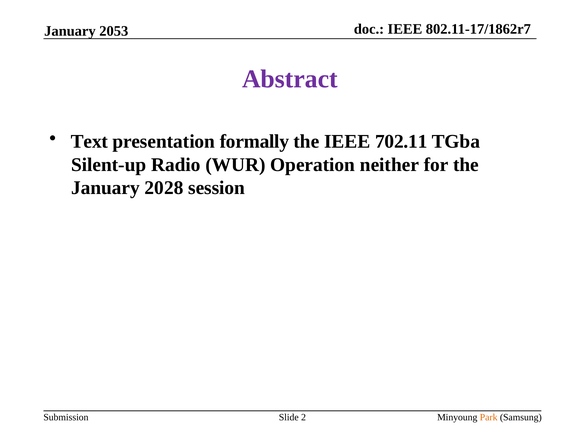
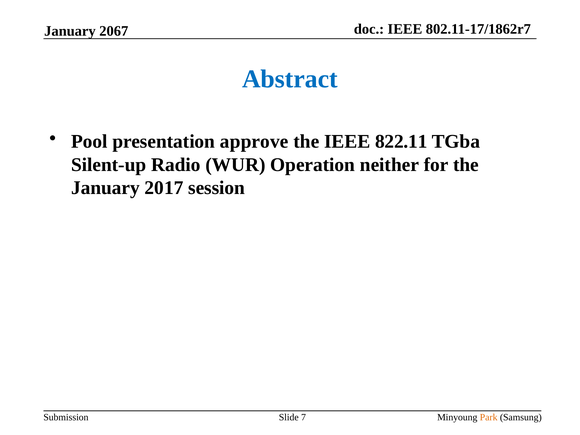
2053: 2053 -> 2067 (114, 31)
Abstract colour: purple -> blue (290, 79)
Text: Text -> Pool (89, 142)
formally: formally -> approve (254, 142)
702.11: 702.11 -> 822.11 (401, 142)
2028: 2028 -> 2017 (164, 188)
2: 2 -> 7 (304, 417)
